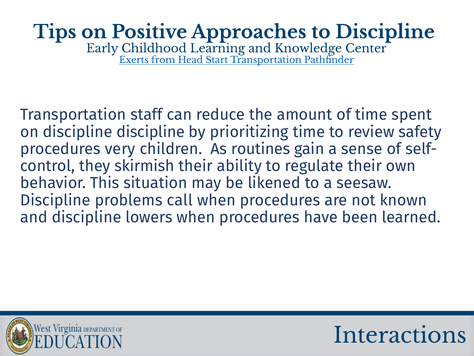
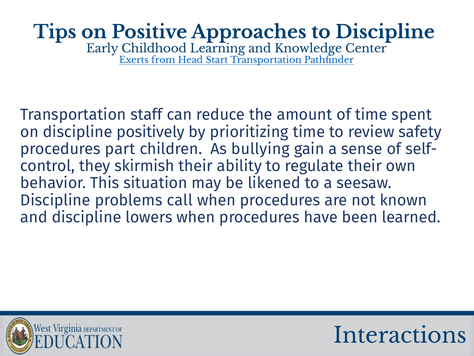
discipline discipline: discipline -> positively (151, 132)
very: very -> part (120, 149)
routines: routines -> bullying (260, 149)
